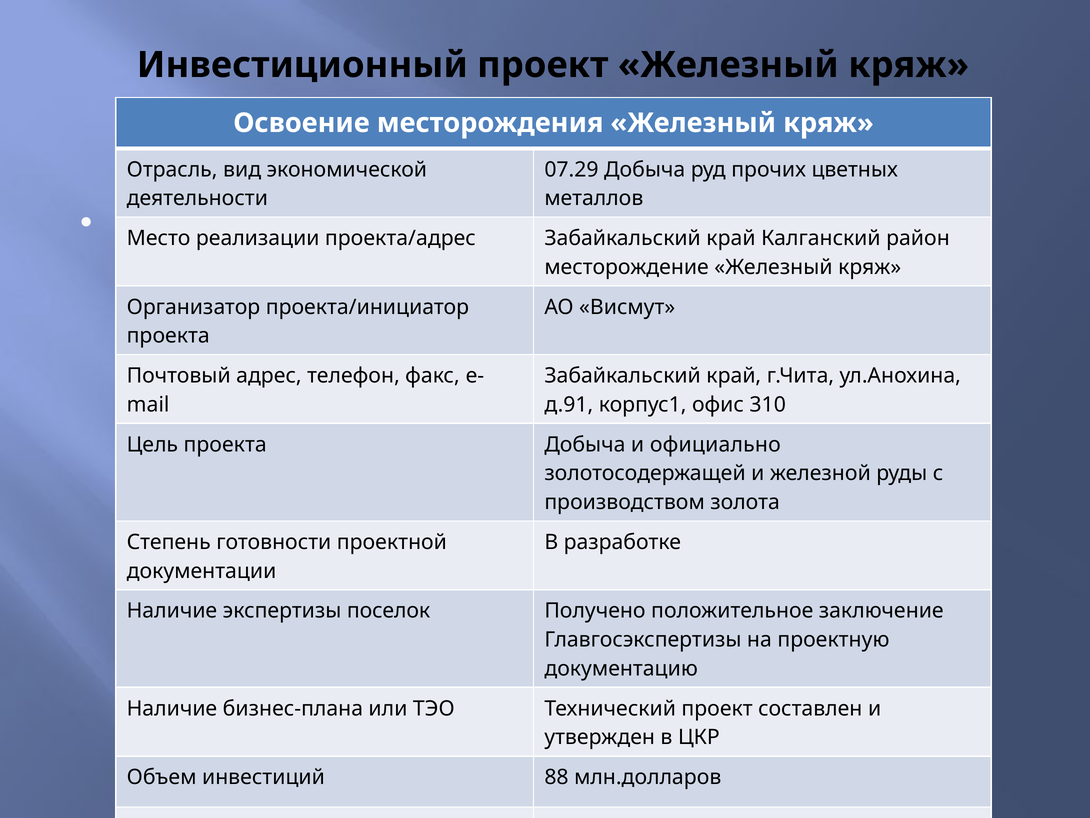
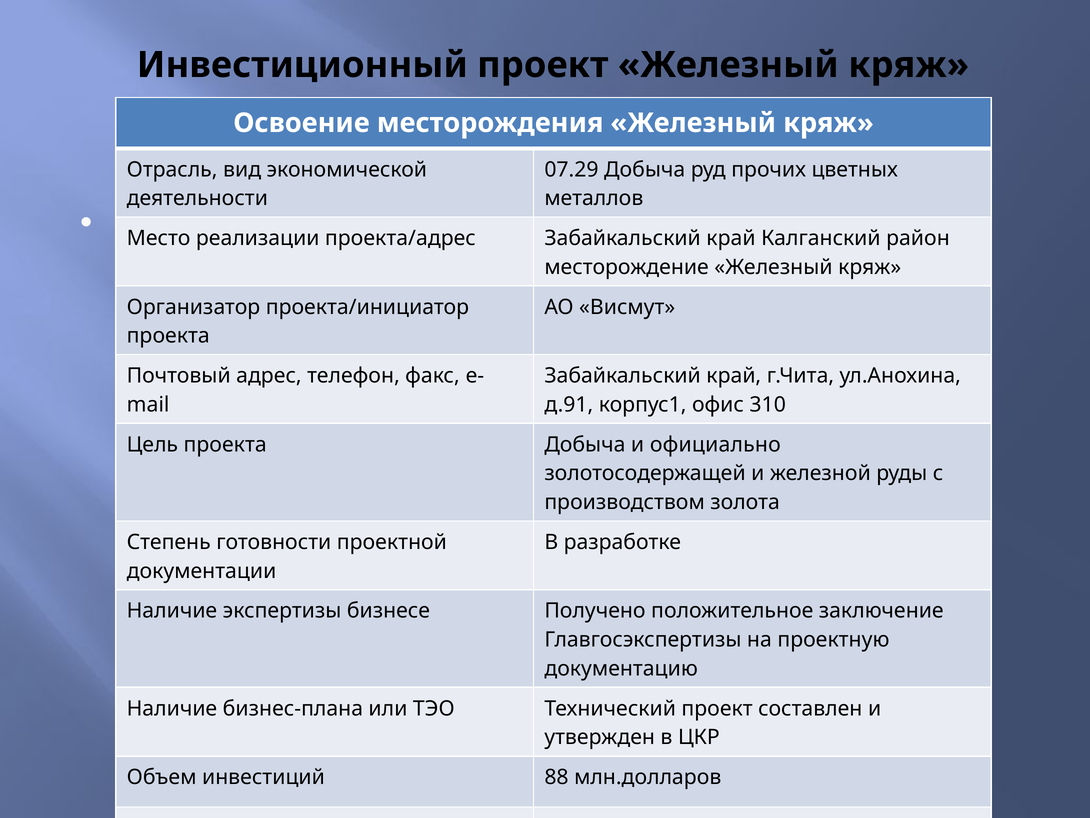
поселок: поселок -> бизнесе (388, 611)
